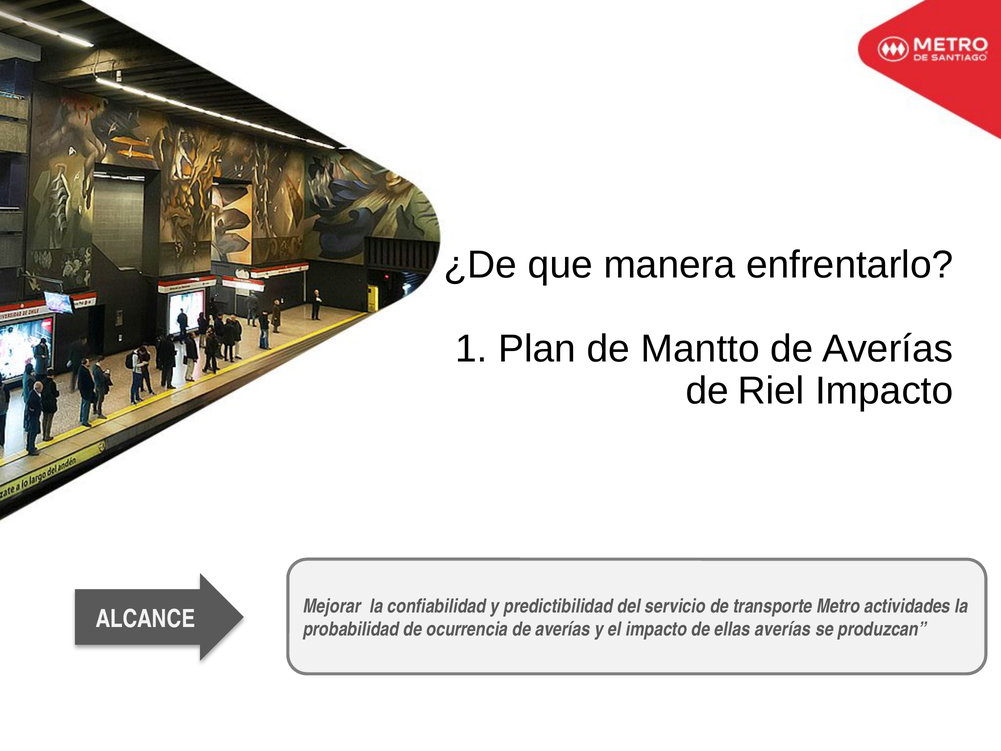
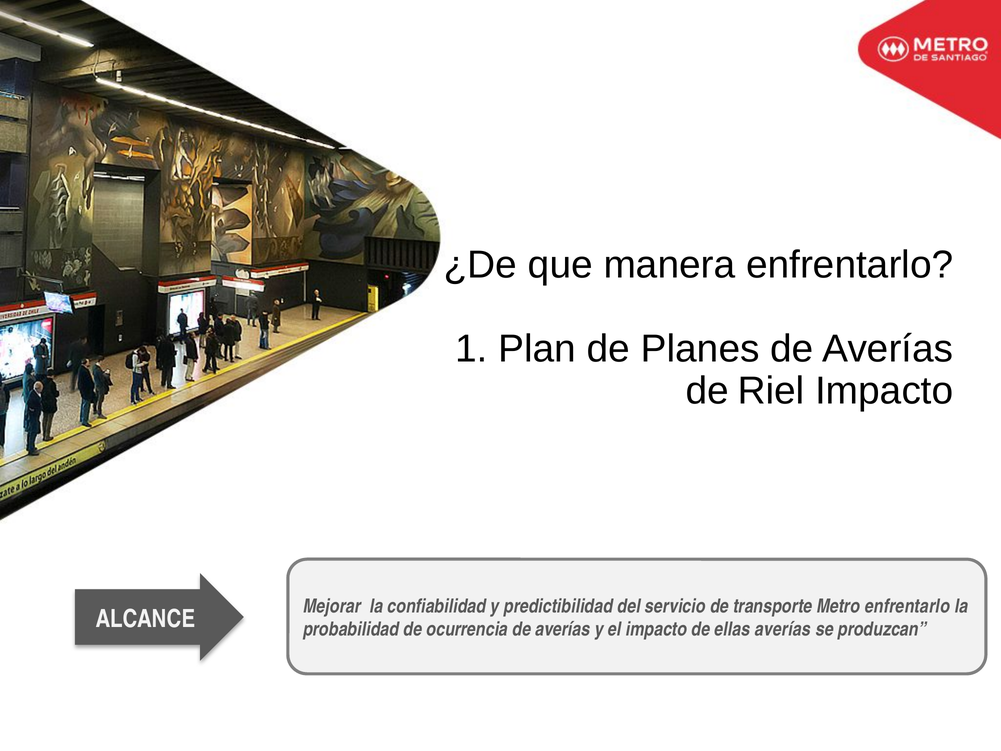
Mantto: Mantto -> Planes (700, 349)
Metro actividades: actividades -> enfrentarlo (907, 606)
